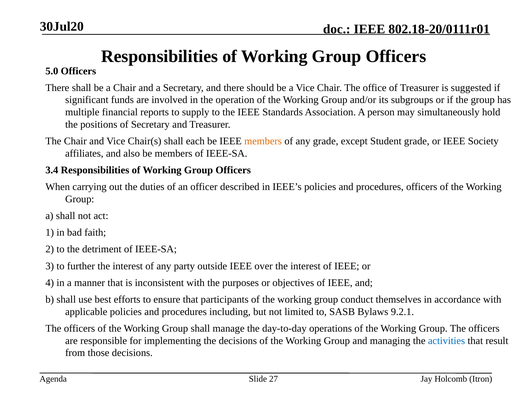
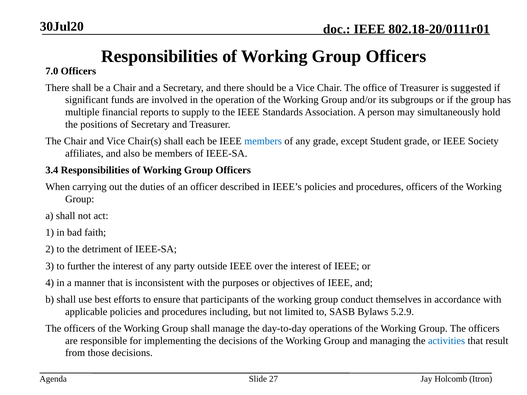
5.0: 5.0 -> 7.0 (52, 71)
members colour: orange -> blue (263, 141)
9.2.1: 9.2.1 -> 5.2.9 (402, 312)
